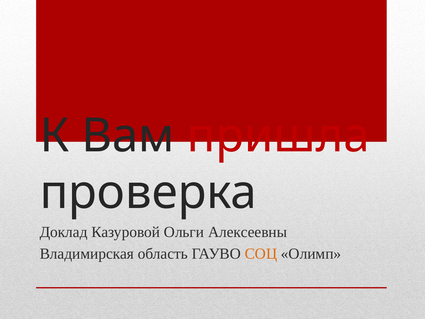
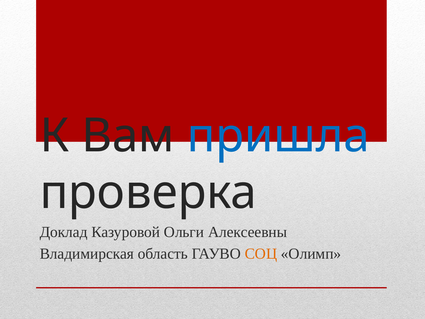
пришла colour: red -> blue (278, 136)
